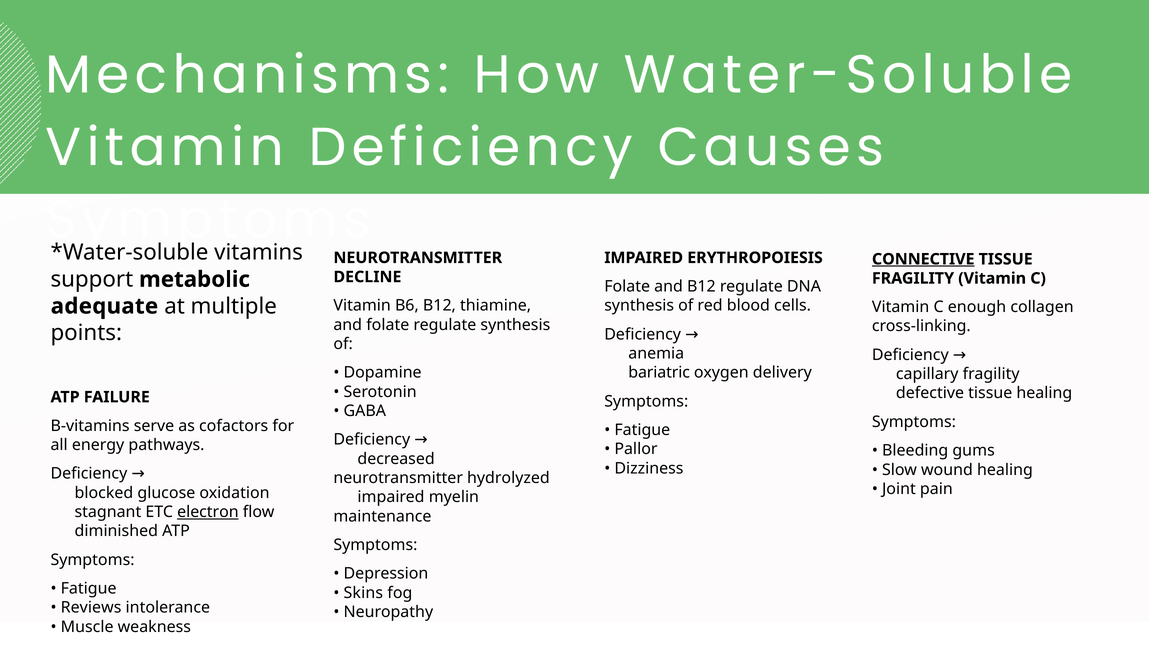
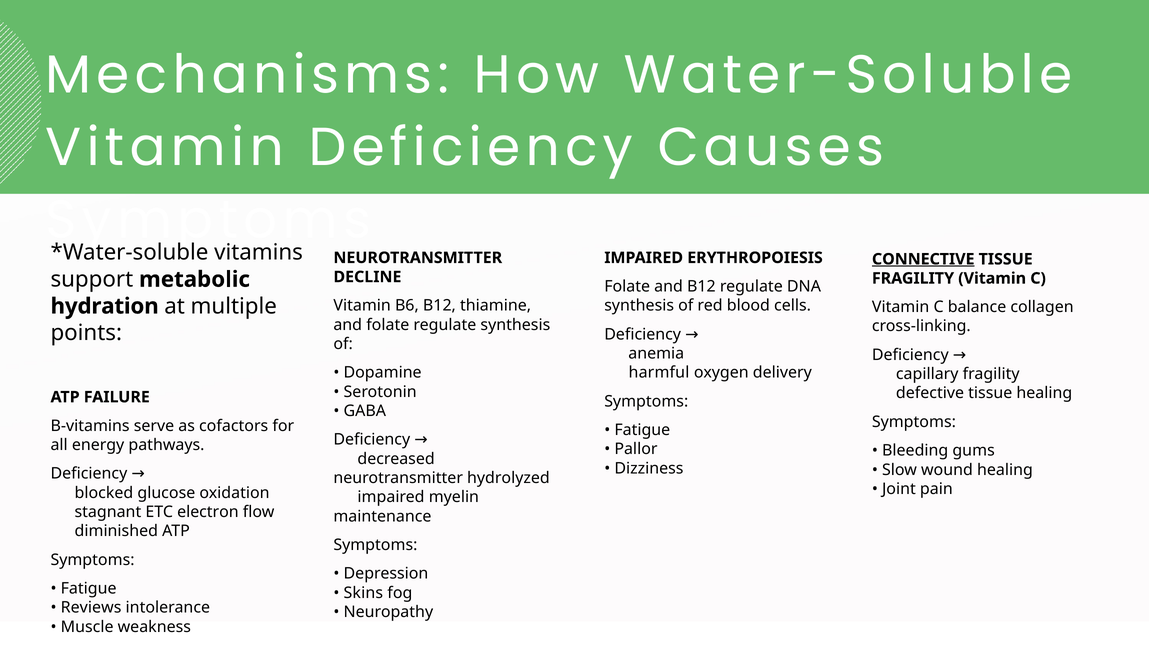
adequate: adequate -> hydration (105, 306)
enough: enough -> balance (977, 307)
bariatric: bariatric -> harmful (659, 373)
electron underline: present -> none (208, 512)
